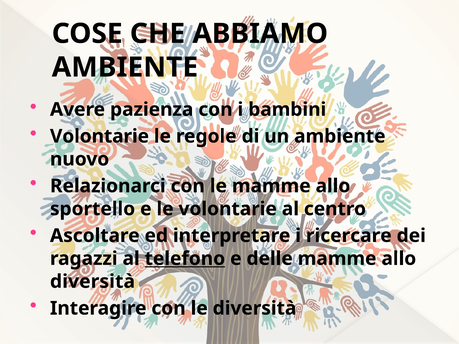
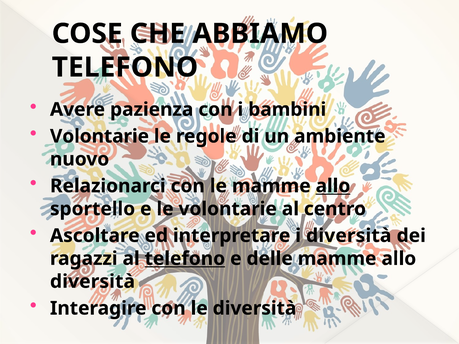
AMBIENTE: AMBIENTE -> TELEFONO (125, 67)
allo underline: none -> present (333, 186)
i ricercare: ricercare -> diversità (349, 236)
